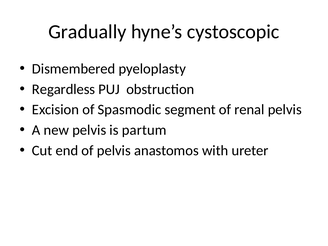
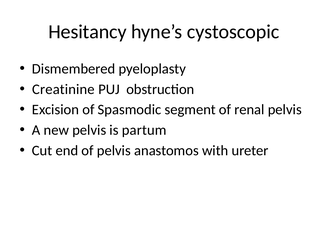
Gradually: Gradually -> Hesitancy (87, 32)
Regardless: Regardless -> Creatinine (63, 89)
